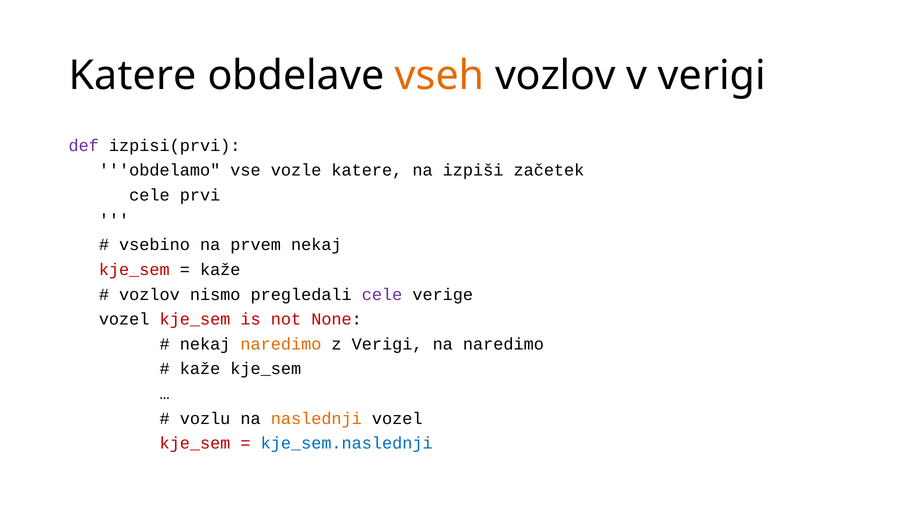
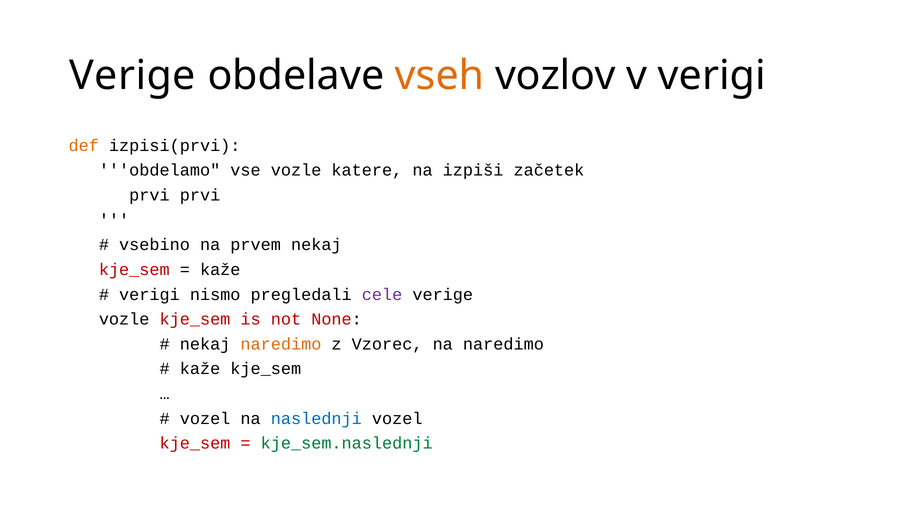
Katere: Katere -> Verige (132, 76)
def colour: purple -> orange (84, 146)
cele: cele -> prvi (149, 195)
vozlov: vozlov -> verigi (149, 294)
vozel: vozel -> vozle (124, 319)
z Verigi: Verigi -> Vzorec (387, 344)
vozlu: vozlu -> vozel (205, 418)
naslednji colour: orange -> blue (316, 418)
kje_sem.naslednji colour: blue -> green (347, 443)
